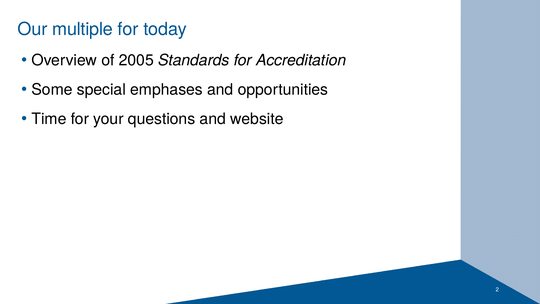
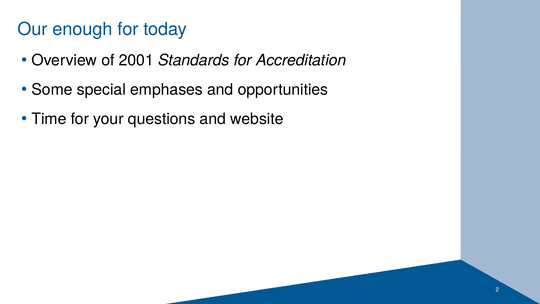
multiple: multiple -> enough (82, 29)
2005: 2005 -> 2001 (136, 60)
